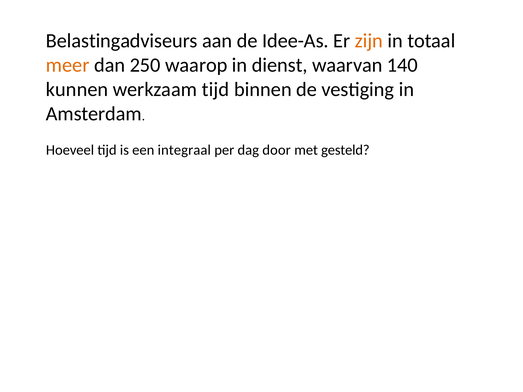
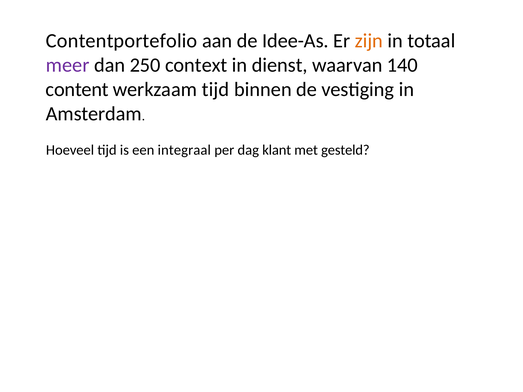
Belastingadviseurs: Belastingadviseurs -> Contentportefolio (122, 41)
meer colour: orange -> purple (68, 65)
waarop: waarop -> context (196, 65)
kunnen: kunnen -> content (77, 90)
door: door -> klant (277, 150)
